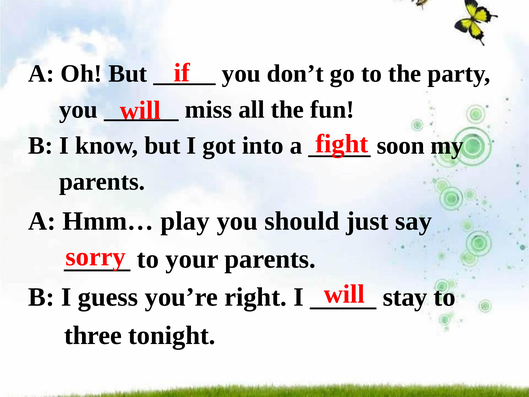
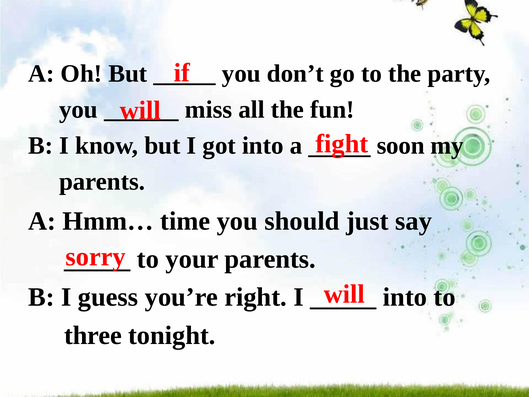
play: play -> time (185, 221)
stay: stay -> into (405, 297)
